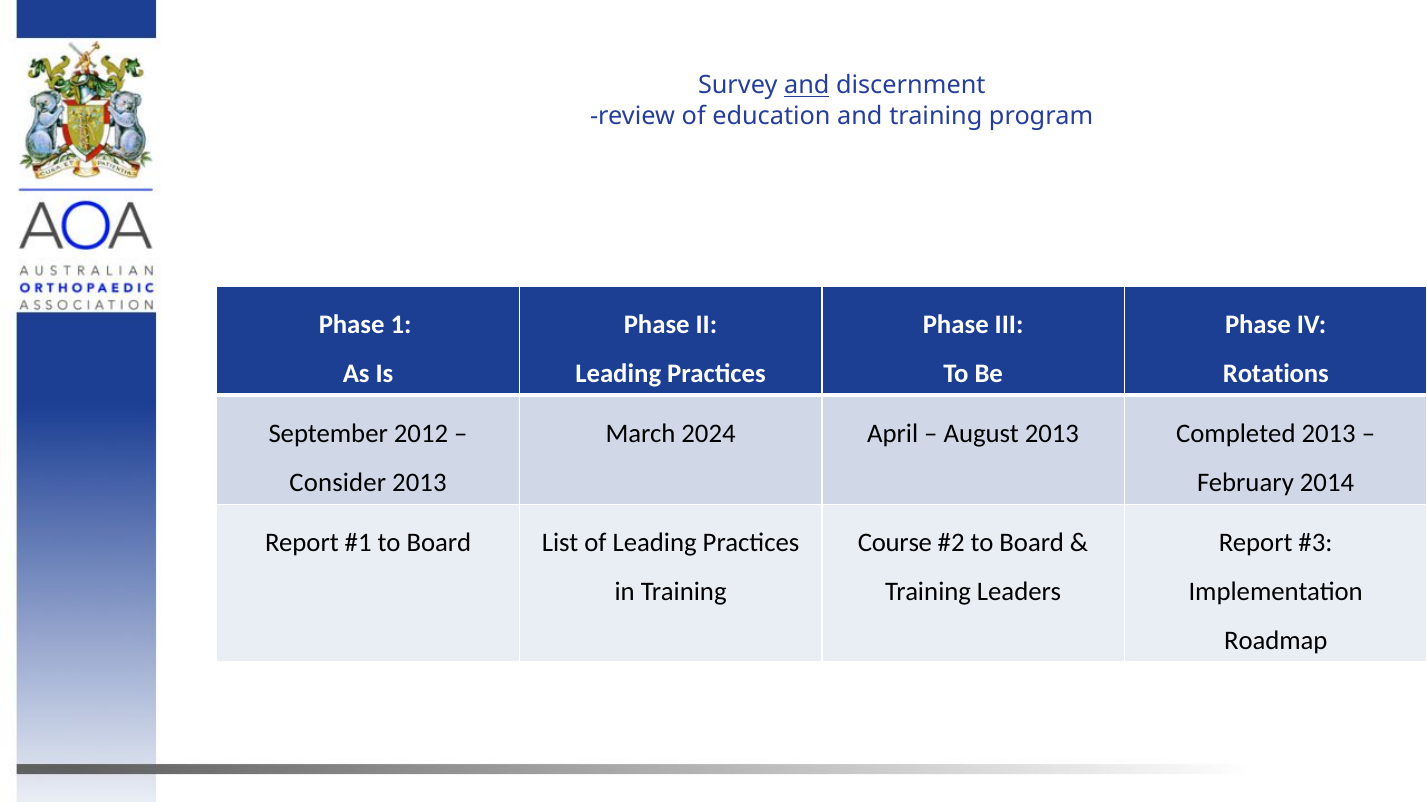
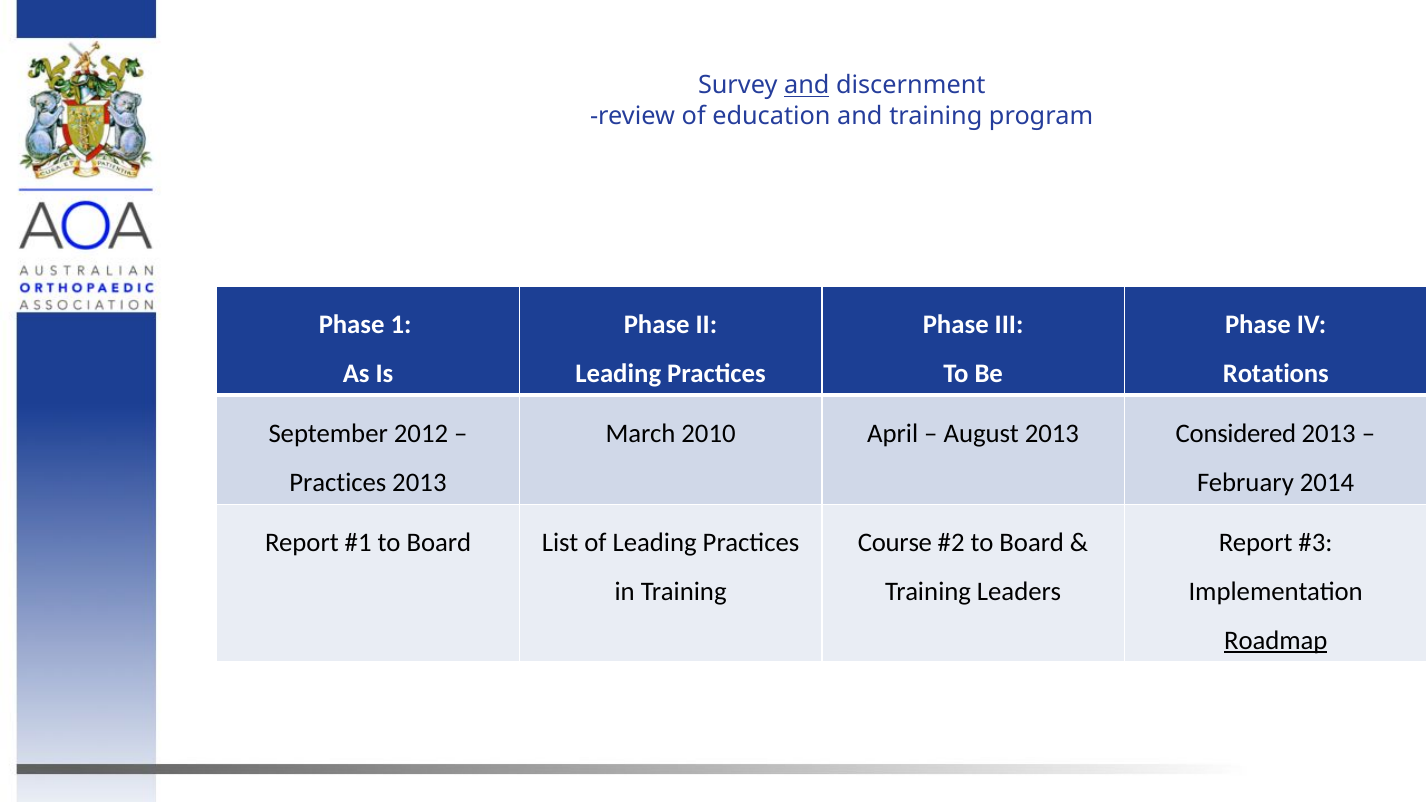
2024: 2024 -> 2010 (709, 434)
Completed: Completed -> Considered (1236, 434)
Consider: Consider -> Practices (338, 483)
Roadmap underline: none -> present (1276, 641)
